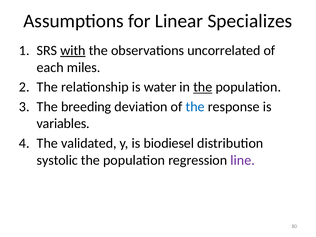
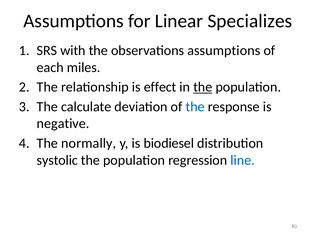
with underline: present -> none (73, 51)
observations uncorrelated: uncorrelated -> assumptions (224, 51)
water: water -> effect (160, 87)
breeding: breeding -> calculate (86, 107)
variables: variables -> negative (63, 124)
validated: validated -> normally (89, 143)
line colour: purple -> blue (243, 160)
